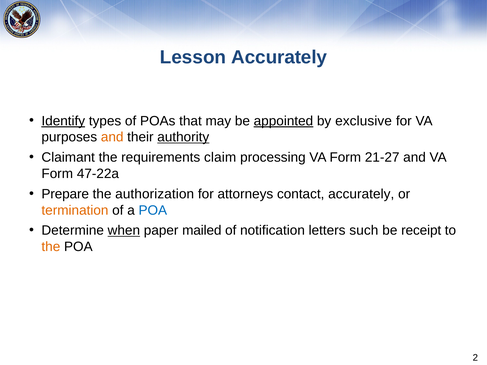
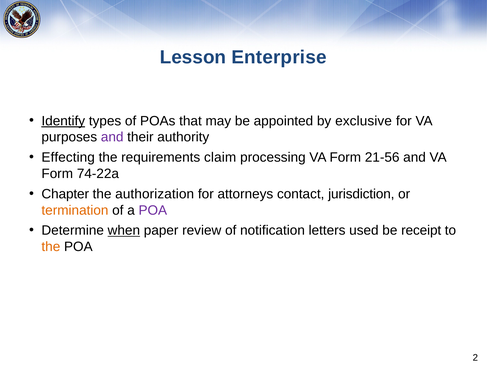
Lesson Accurately: Accurately -> Enterprise (279, 57)
appointed underline: present -> none (283, 121)
and colour: orange -> purple (112, 137)
authority underline: present -> none (183, 137)
Claimant: Claimant -> Effecting (68, 158)
21-27: 21-27 -> 21-56 (382, 158)
47-22a: 47-22a -> 74-22a (98, 174)
Prepare: Prepare -> Chapter (65, 194)
contact accurately: accurately -> jurisdiction (361, 194)
POA colour: blue -> purple (153, 210)
mailed: mailed -> review (202, 231)
such: such -> used (364, 231)
